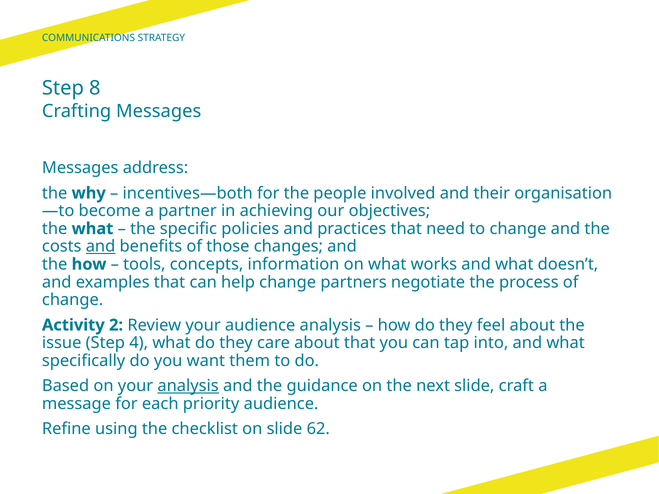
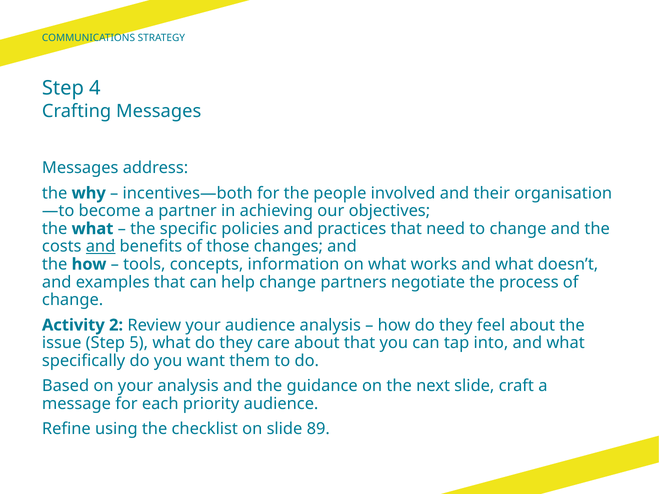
8: 8 -> 4 (95, 88)
4: 4 -> 5 (139, 343)
analysis underline: present -> none (188, 386)
62: 62 -> 89 (318, 429)
